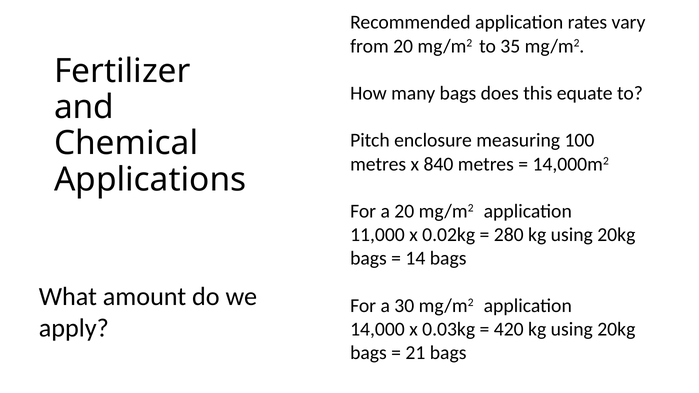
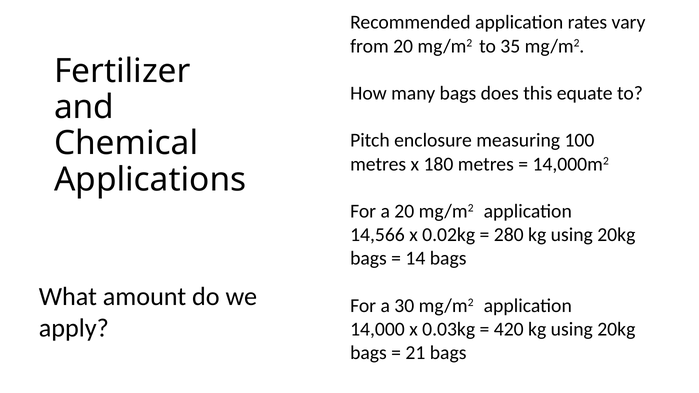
840: 840 -> 180 (438, 164)
11,000: 11,000 -> 14,566 (377, 235)
